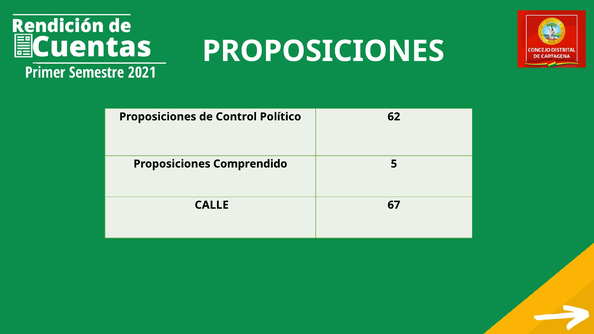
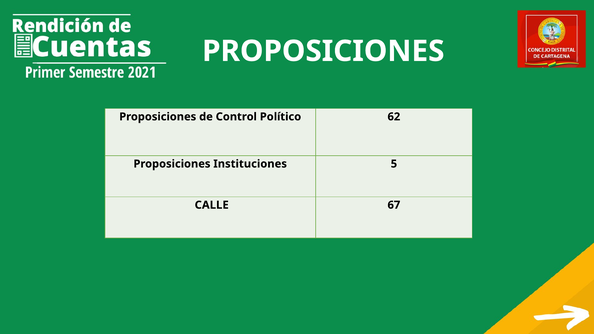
Comprendido: Comprendido -> Instituciones (250, 164)
